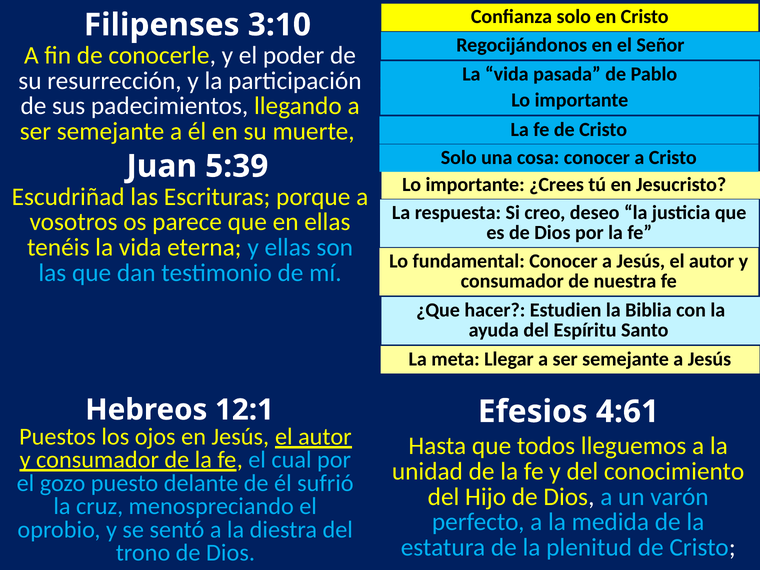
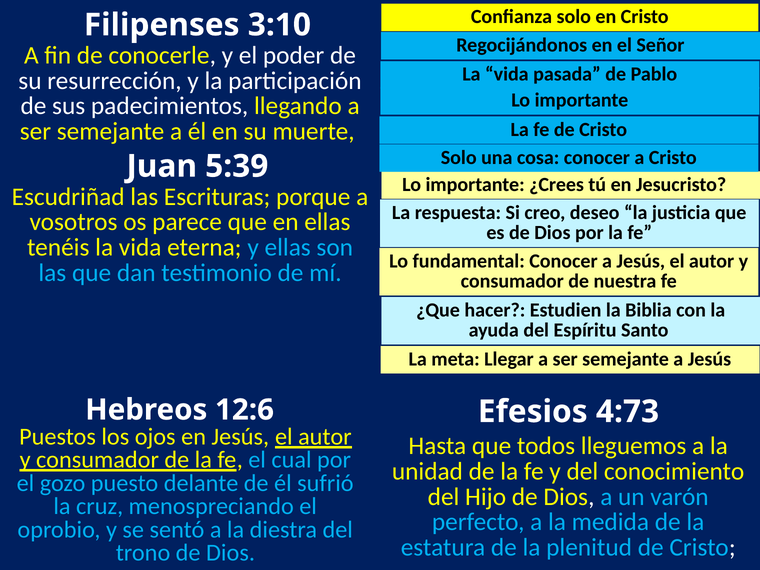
12:1: 12:1 -> 12:6 (245, 410)
4:61: 4:61 -> 4:73 (628, 412)
